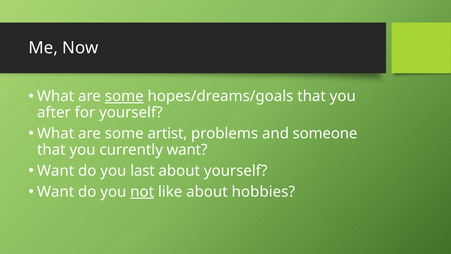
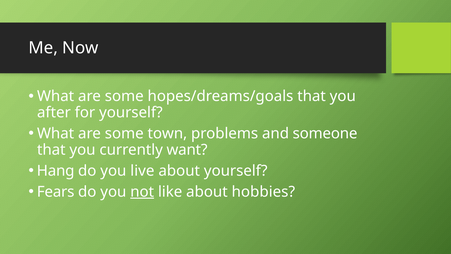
some underline: present -> none (124, 96)
artist: artist -> town (167, 133)
Want: Want -> Hang (56, 171)
last: last -> live (142, 171)
Want: Want -> Fears (56, 192)
